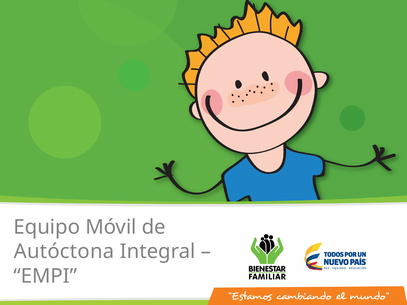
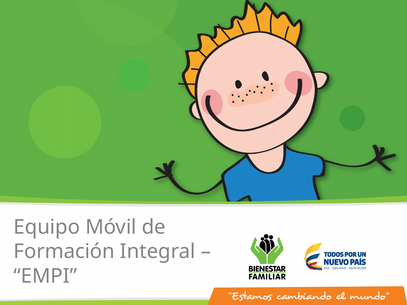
Autóctona: Autóctona -> Formación (64, 252)
